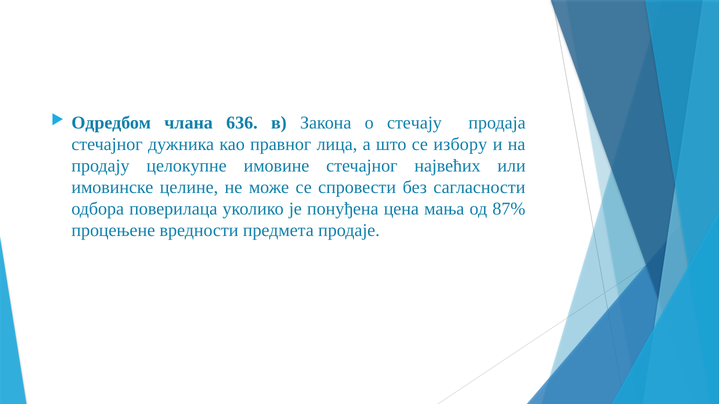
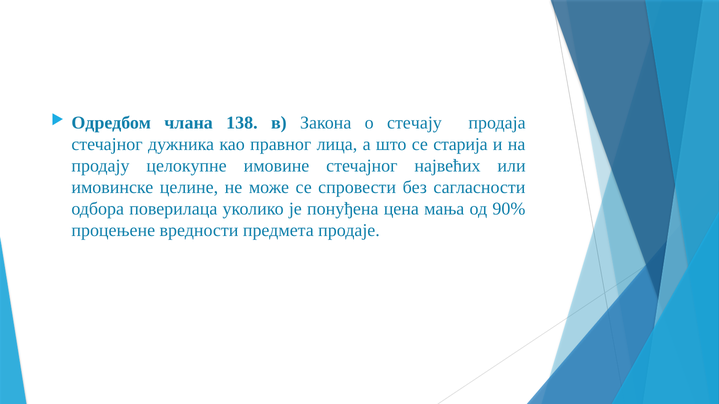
636: 636 -> 138 (242, 123)
избору: избору -> старија (460, 144)
87%: 87% -> 90% (509, 209)
